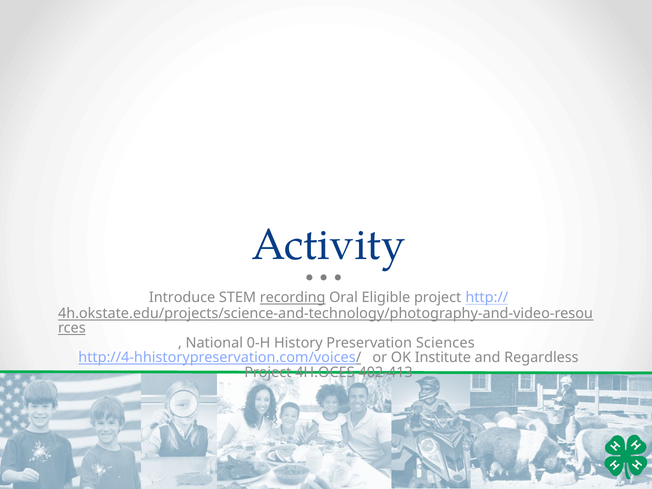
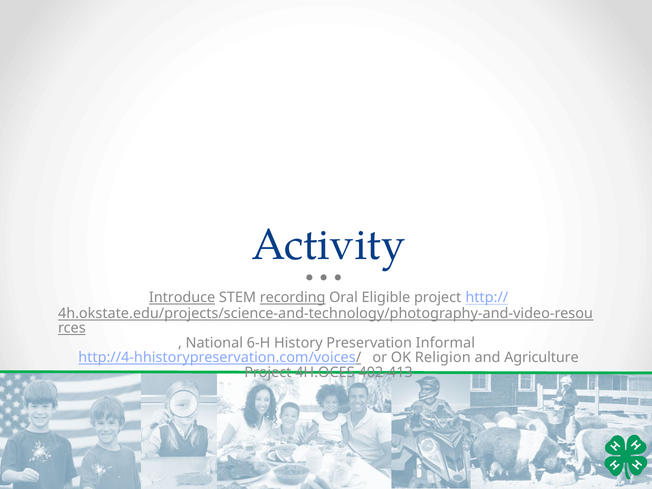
Introduce underline: none -> present (182, 298)
0-H: 0-H -> 6-H (259, 343)
Sciences: Sciences -> Informal (445, 343)
Institute: Institute -> Religion (443, 357)
Regardless: Regardless -> Agriculture (541, 357)
